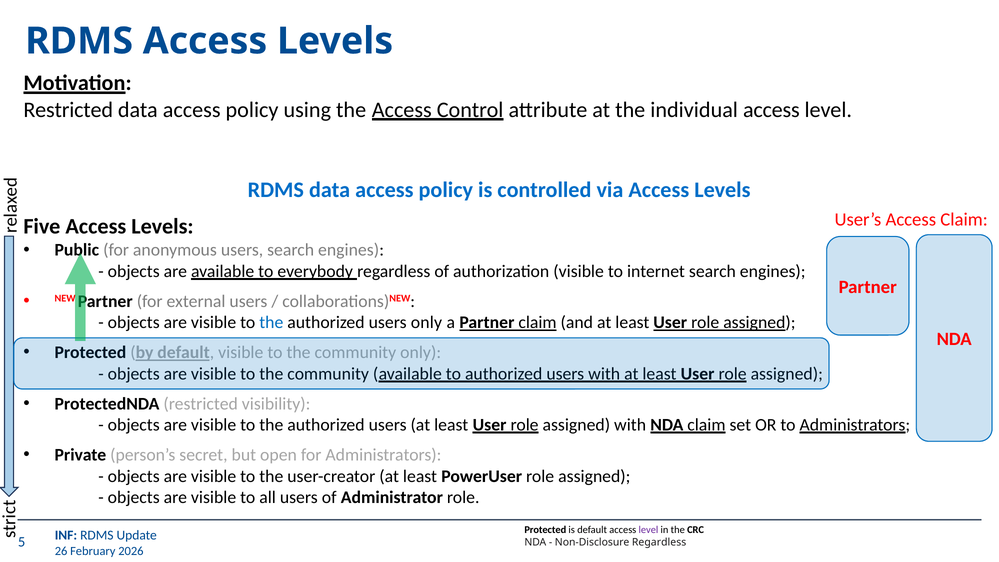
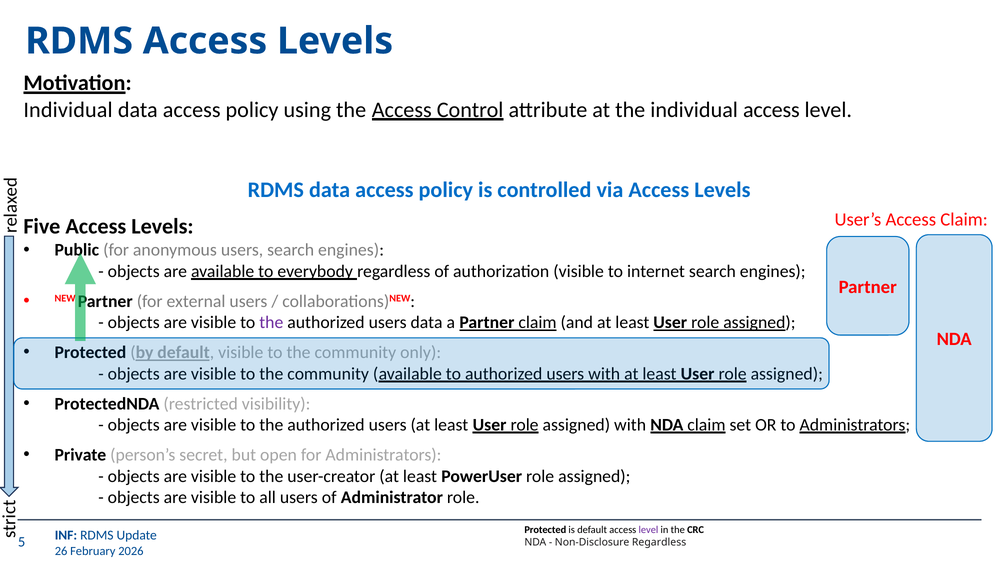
Restricted: Restricted -> Individual (68, 110)
the colour: blue -> purple (271, 323)
users only: only -> data (427, 323)
